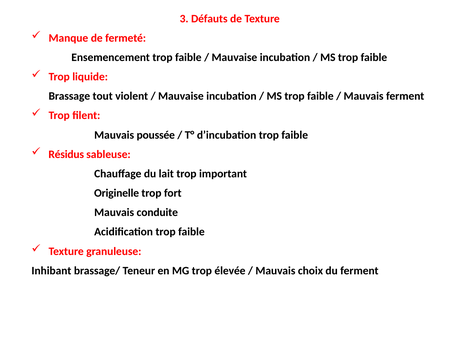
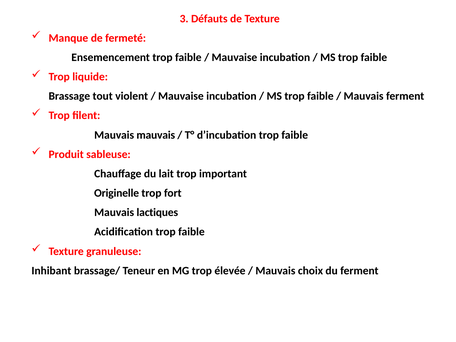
Mauvais poussée: poussée -> mauvais (156, 135)
Résidus: Résidus -> Produit (66, 154)
conduite: conduite -> lactiques (157, 213)
